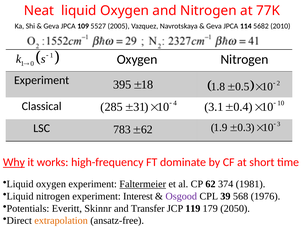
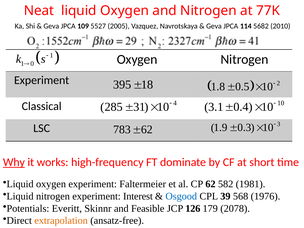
Faltermeier underline: present -> none (143, 184)
374: 374 -> 582 (226, 184)
Osgood colour: purple -> blue (181, 196)
Transfer: Transfer -> Feasible (148, 208)
119: 119 -> 126 (193, 208)
2050: 2050 -> 2078 (235, 208)
